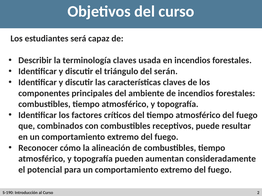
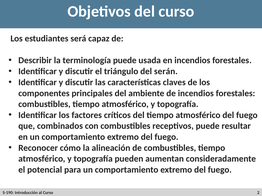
terminología claves: claves -> puede (125, 61)
